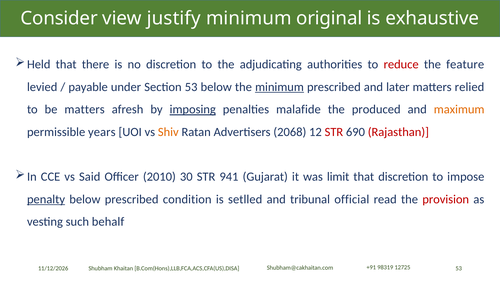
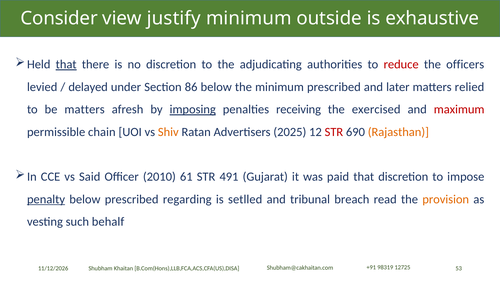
original: original -> outside (329, 18)
that underline: none -> present (66, 65)
feature: feature -> officers (465, 65)
payable: payable -> delayed (88, 87)
Section 53: 53 -> 86 (191, 87)
minimum underline: present -> none (279, 87)
malafide: malafide -> receiving (299, 110)
produced: produced -> exercised (376, 110)
maximum colour: orange -> red (459, 110)
years: years -> chain (102, 132)
2068: 2068 -> 2025 (290, 132)
Rajasthan colour: red -> orange (398, 132)
30: 30 -> 61 (186, 177)
941: 941 -> 491 (229, 177)
limit: limit -> paid (338, 177)
condition: condition -> regarding (187, 200)
official: official -> breach (352, 200)
provision colour: red -> orange (446, 200)
